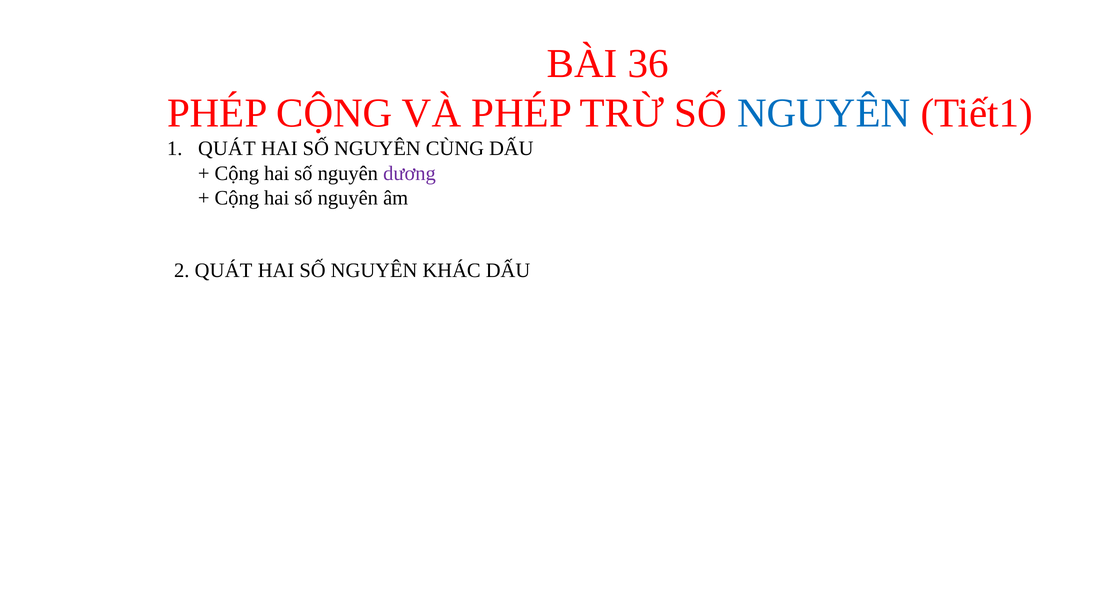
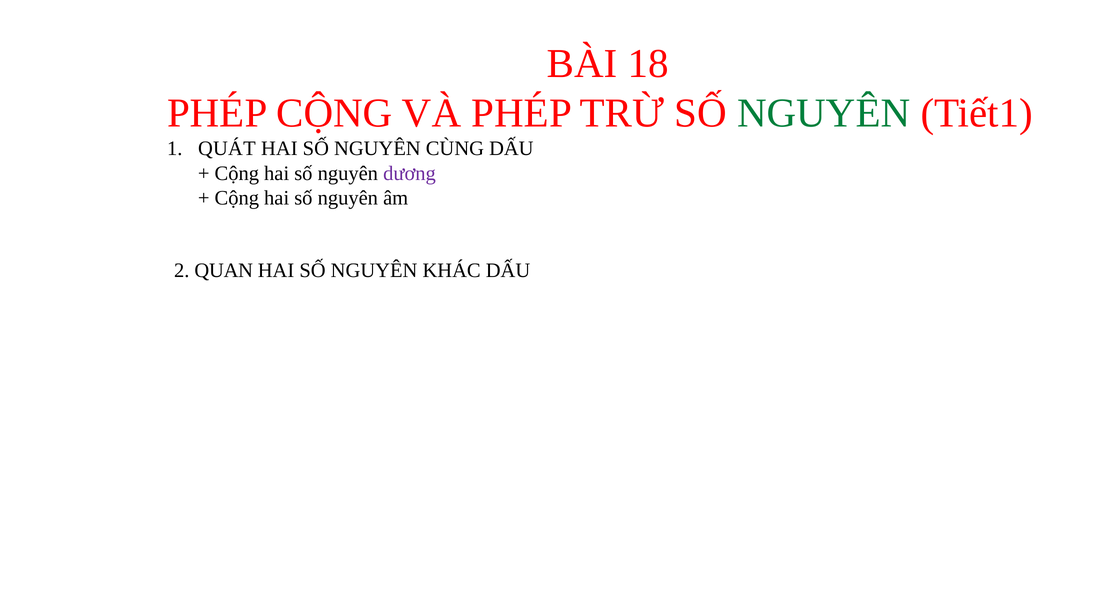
36: 36 -> 18 (648, 64)
NGUYÊN colour: blue -> green (824, 113)
2 QUÁT: QUÁT -> QUAN (224, 270)
